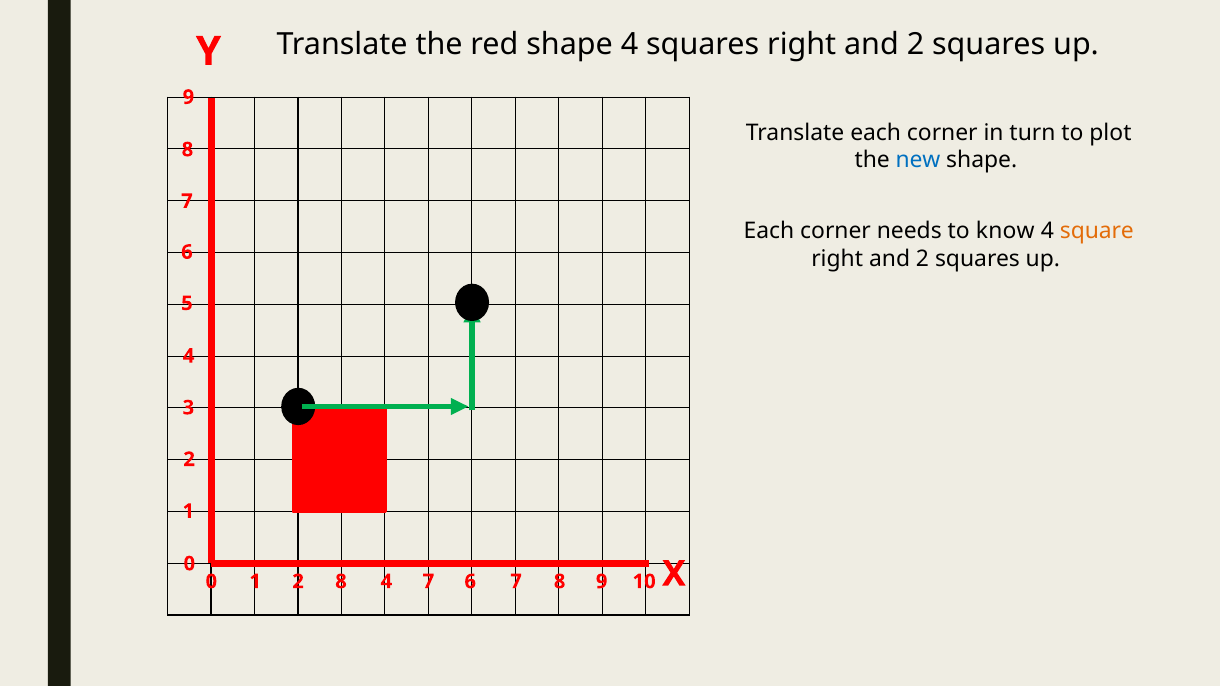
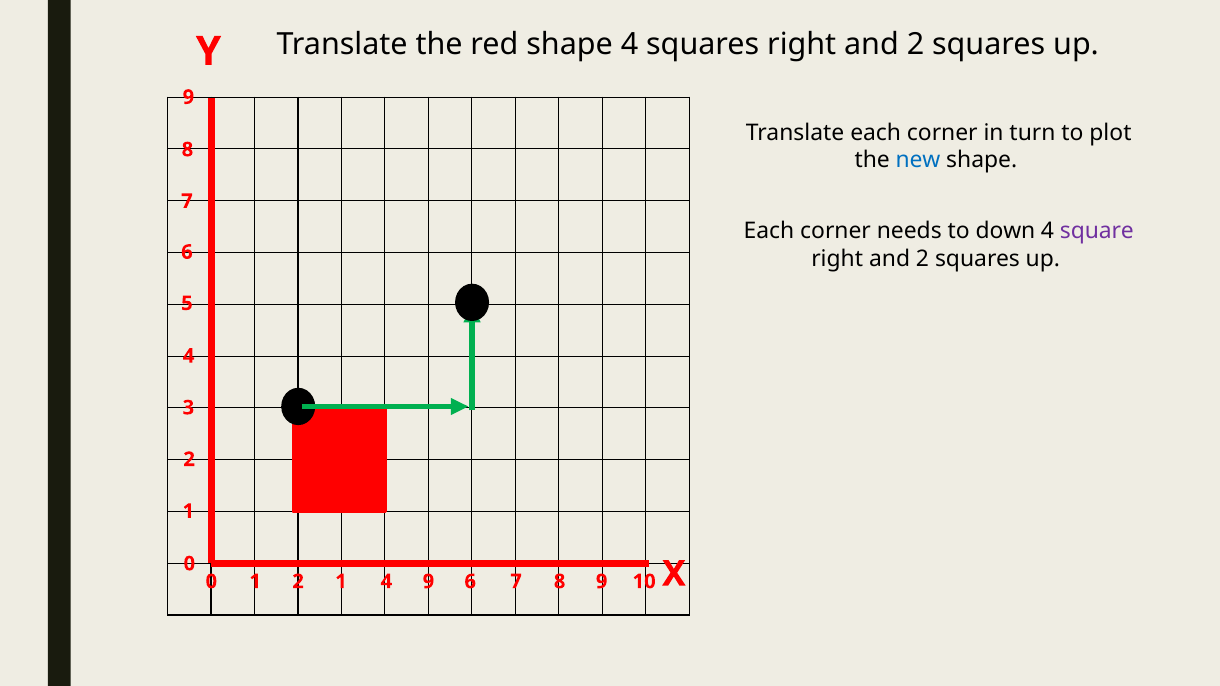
know: know -> down (1005, 231)
square colour: orange -> purple (1097, 231)
2 8: 8 -> 1 (341, 582)
4 7: 7 -> 9 (428, 582)
